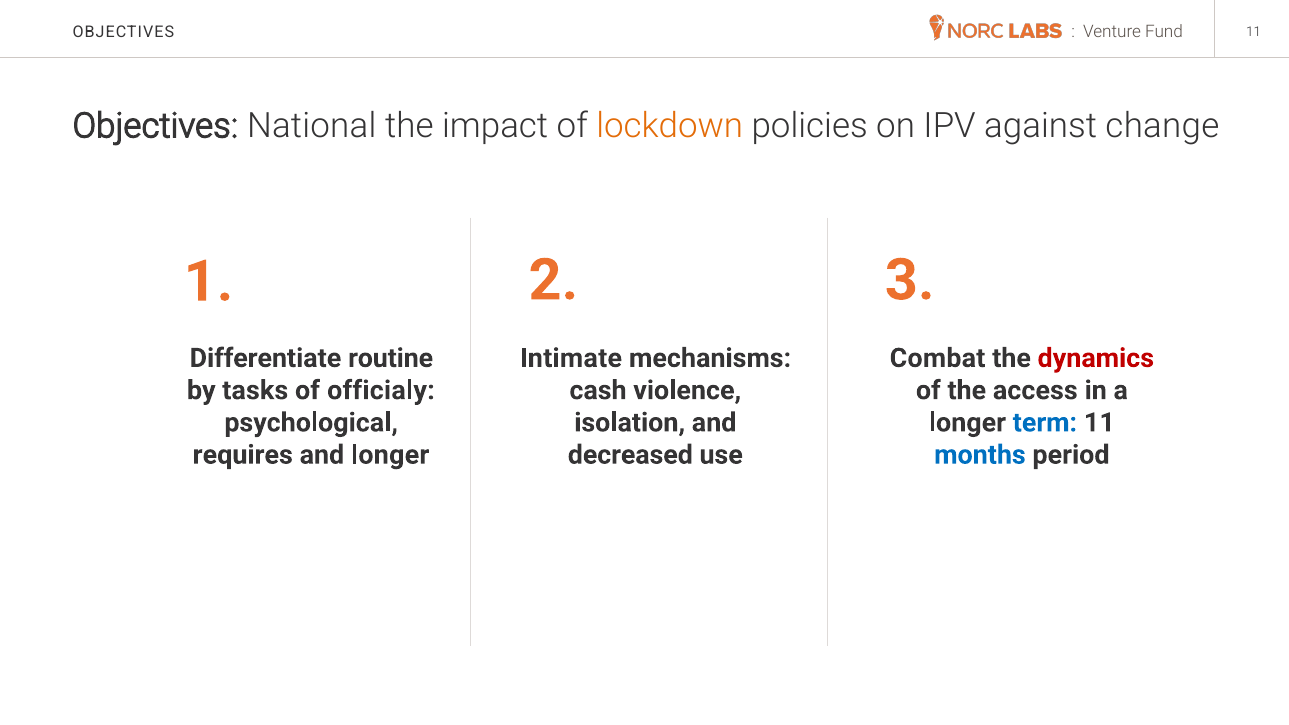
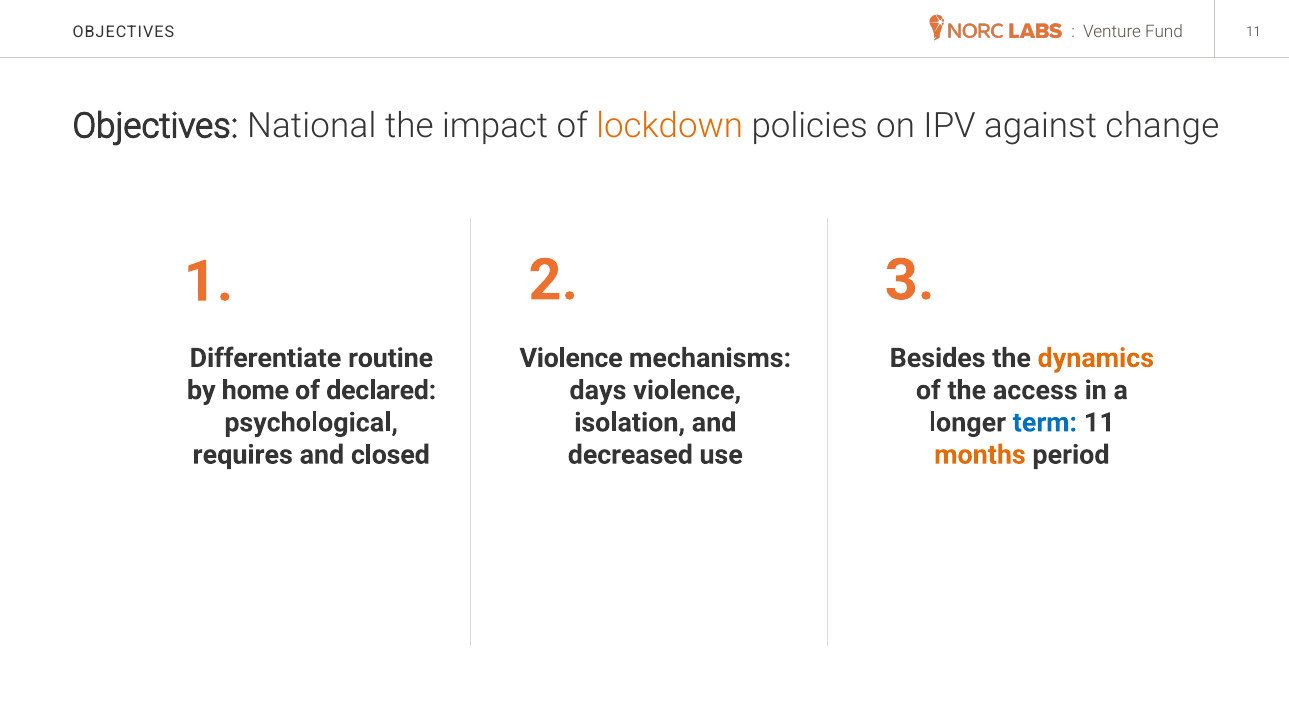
Intimate: Intimate -> Violence (571, 358)
Combat: Combat -> Besides (938, 358)
dynamics colour: red -> orange (1096, 358)
tasks: tasks -> home (255, 390)
officialy: officialy -> declared (381, 390)
cash: cash -> days (598, 390)
and longer: longer -> closed (390, 455)
months colour: blue -> orange (980, 455)
